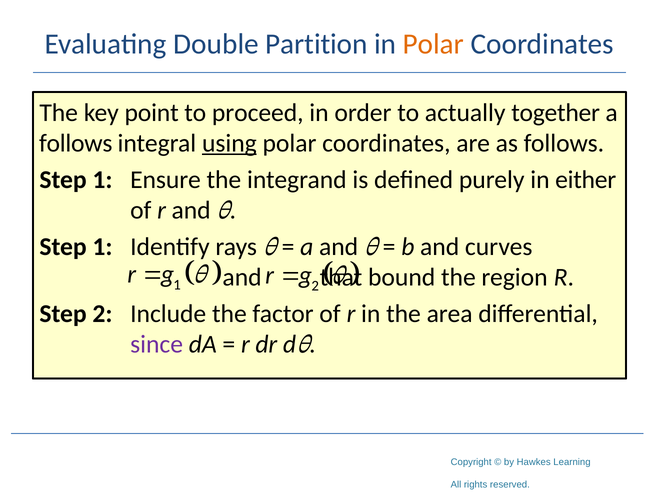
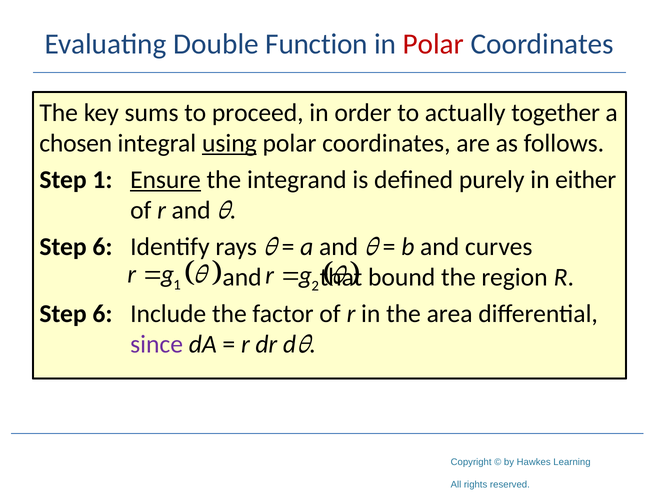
Partition: Partition -> Function (317, 44)
Polar colour: orange -> red (434, 44)
point: point -> sums (152, 113)
follows: follows -> chosen (76, 143)
Ensure underline: none -> present (166, 180)
1: 1 -> 6 (103, 247)
2: 2 -> 6 (103, 314)
